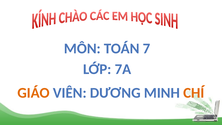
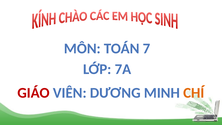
GIÁO colour: orange -> red (34, 93)
